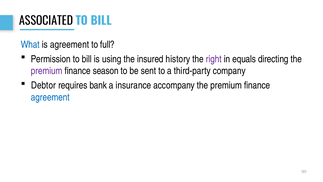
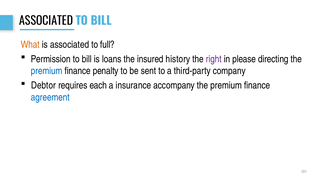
What colour: blue -> orange (30, 44)
is agreement: agreement -> associated (70, 44)
using: using -> loans (112, 59)
equals: equals -> please (244, 59)
premium colour: purple -> blue (47, 71)
season: season -> penalty (106, 71)
bank: bank -> each (98, 85)
